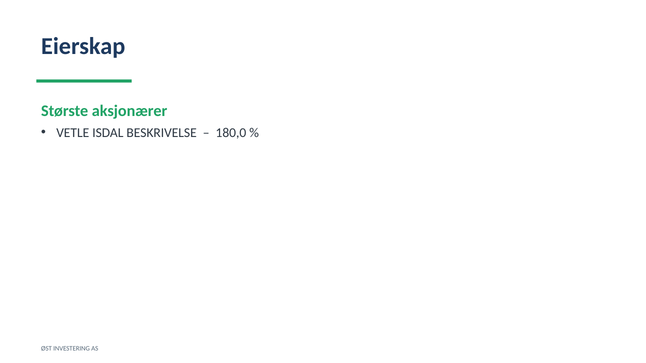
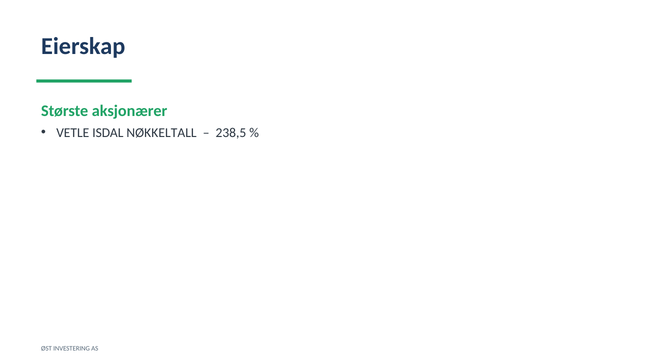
BESKRIVELSE: BESKRIVELSE -> NØKKELTALL (162, 133)
180,0: 180,0 -> 238,5 (231, 133)
